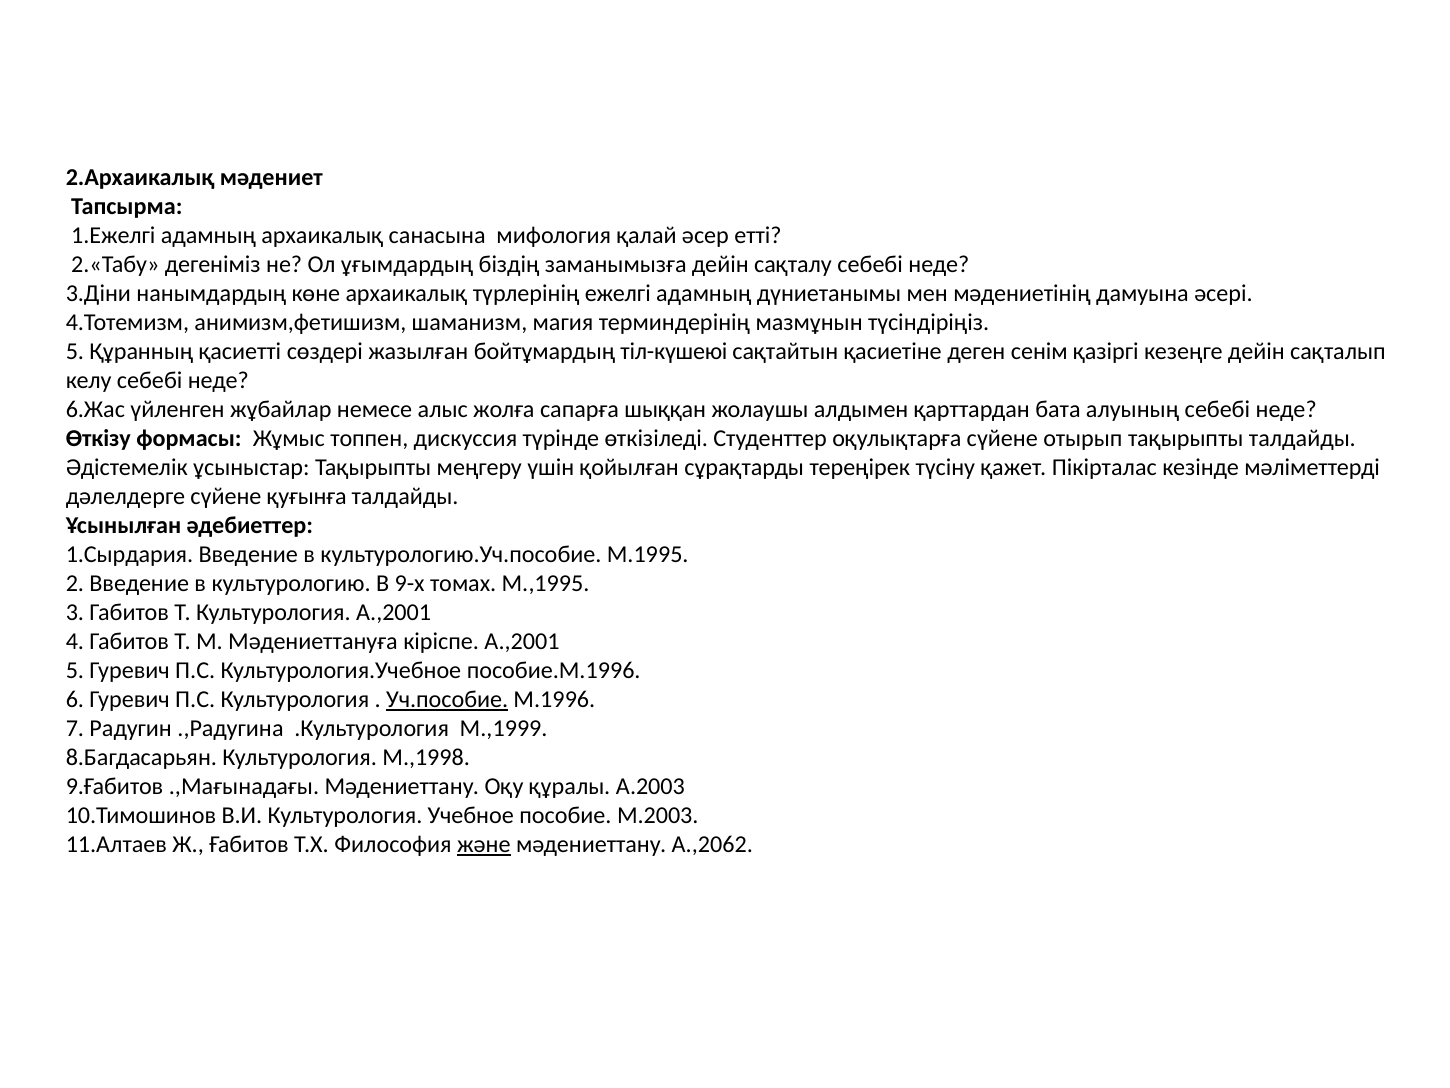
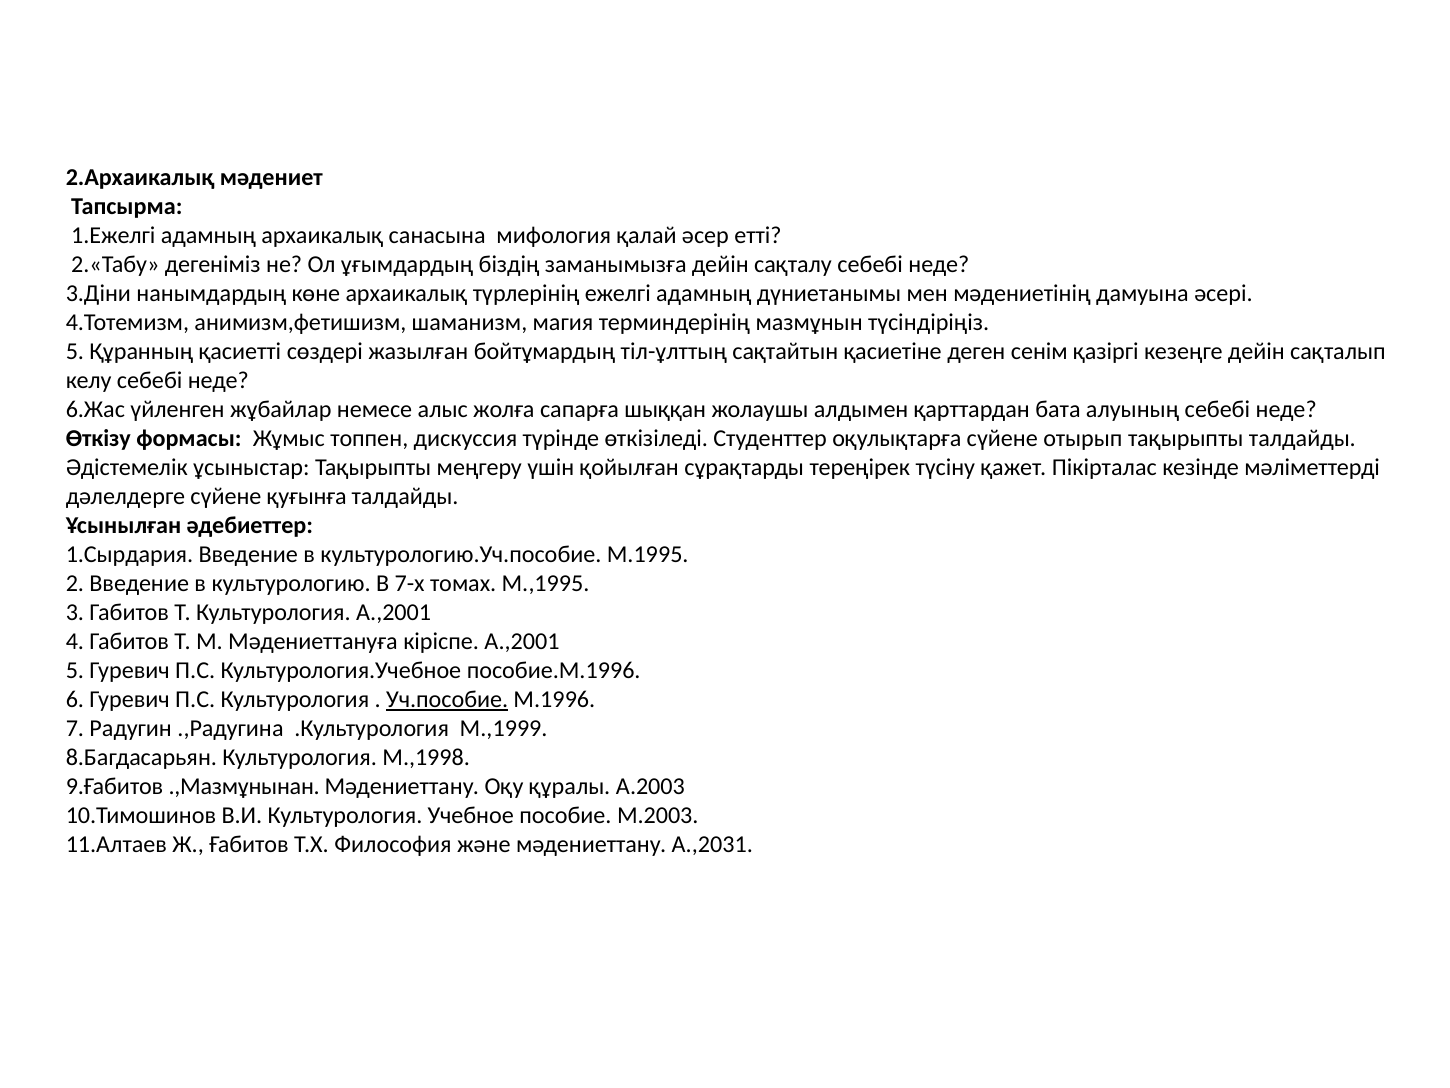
тіл-күшеюі: тіл-күшеюі -> тіл-ұлттың (674, 351)
9-х: 9-х -> 7-х (410, 583)
.,Мағынадағы: .,Мағынадағы -> .,Мазмұнынан (244, 786)
және underline: present -> none (484, 844)
А.,2062: А.,2062 -> А.,2031 (712, 844)
